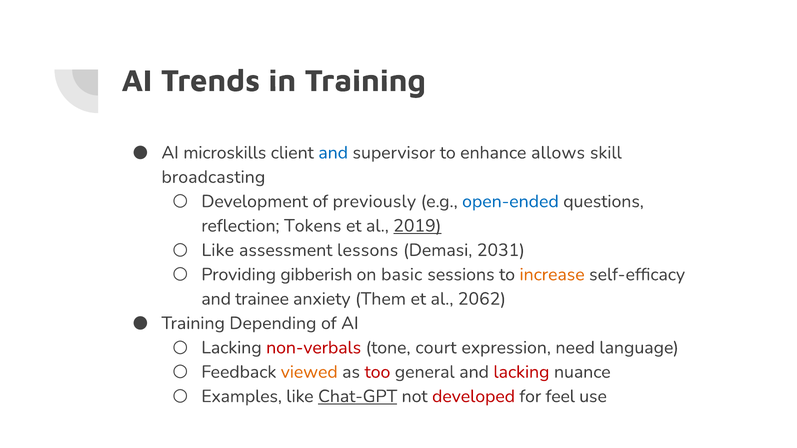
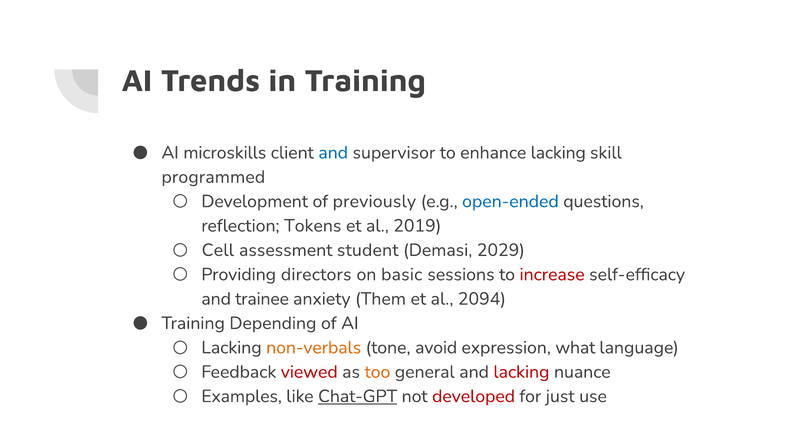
enhance allows: allows -> lacking (558, 153)
broadcasting: broadcasting -> programmed (213, 177)
2019 underline: present -> none (417, 226)
Like: Like -> Cell (218, 250)
lessons: lessons -> student (368, 250)
2031: 2031 -> 2029 (501, 250)
gibberish: gibberish -> directors (316, 275)
increase colour: orange -> red (552, 275)
2062: 2062 -> 2094 (482, 299)
non-verbals colour: red -> orange (314, 348)
court: court -> avoid (436, 348)
need: need -> what (575, 348)
viewed colour: orange -> red (309, 372)
too colour: red -> orange (377, 372)
feel: feel -> just (560, 397)
